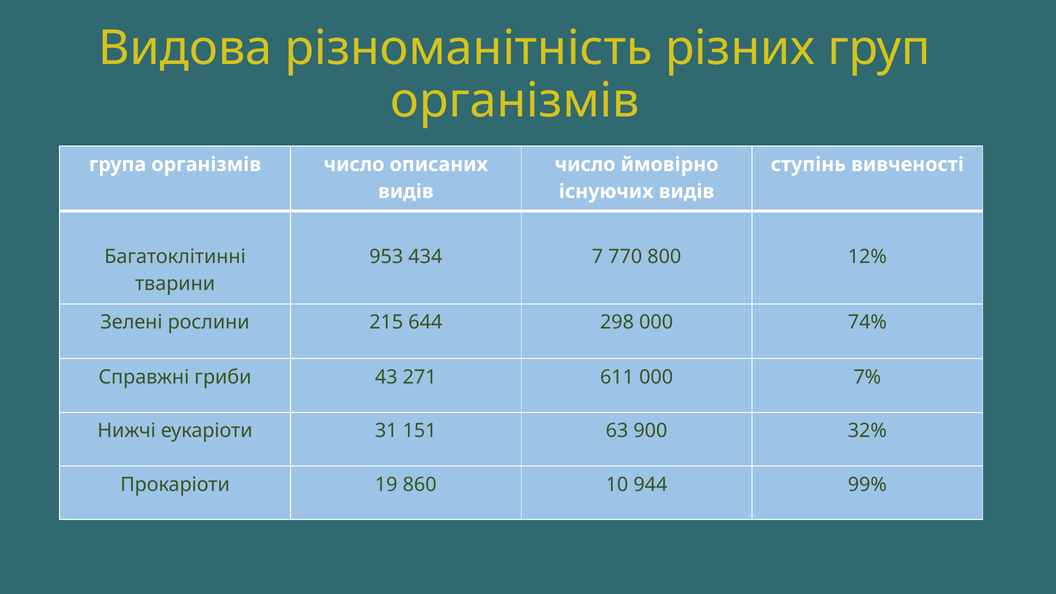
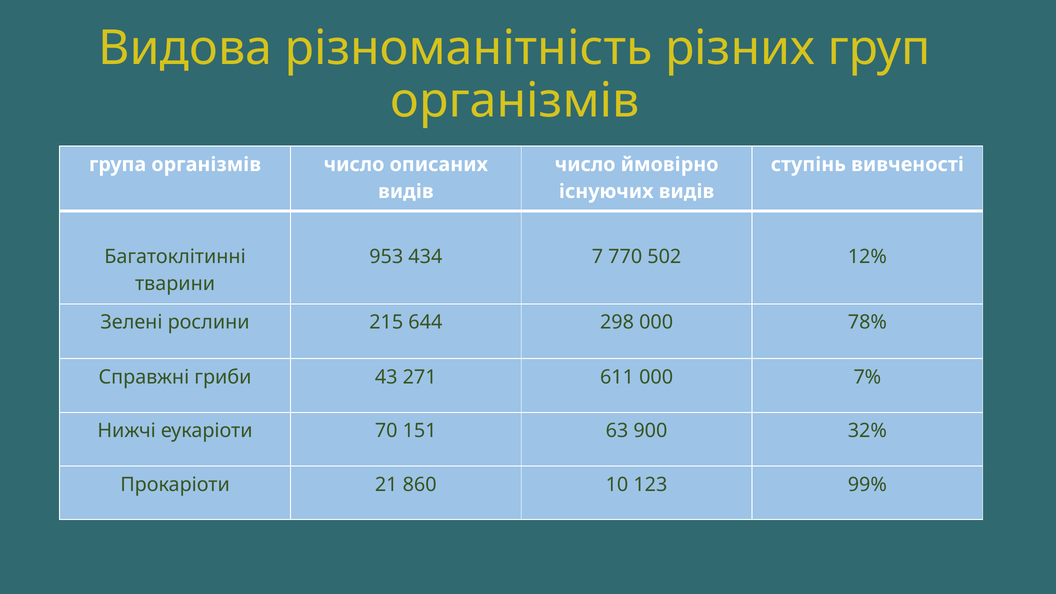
800: 800 -> 502 (664, 257)
74%: 74% -> 78% (867, 322)
31: 31 -> 70 (386, 431)
19: 19 -> 21 (386, 484)
944: 944 -> 123 (650, 484)
